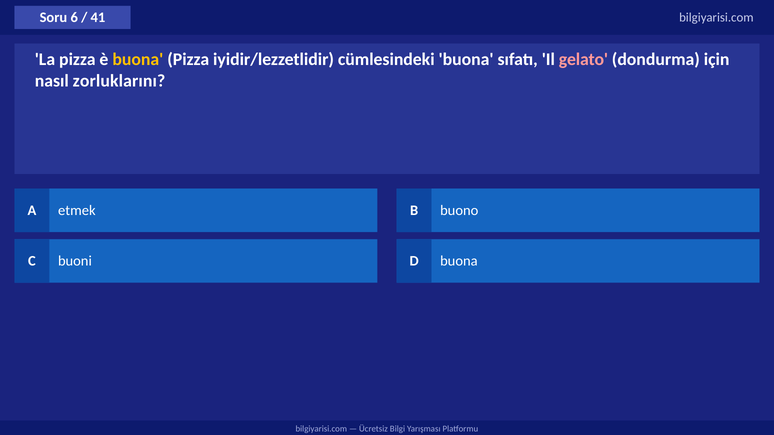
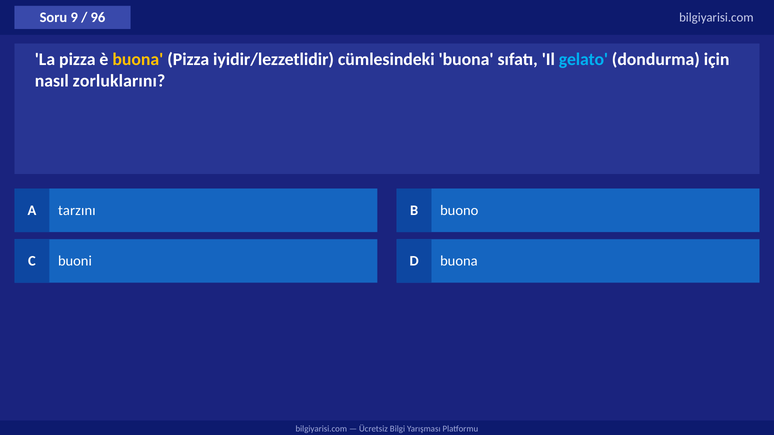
6: 6 -> 9 (74, 18)
41: 41 -> 96 (98, 18)
gelato colour: pink -> light blue (583, 60)
etmek: etmek -> tarzını (77, 211)
